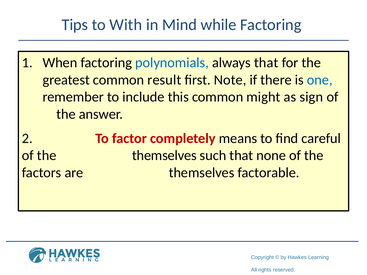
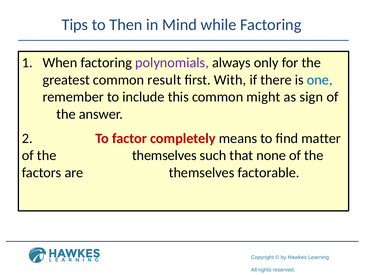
With: With -> Then (126, 25)
polynomials colour: blue -> purple (172, 63)
always that: that -> only (266, 63)
Note: Note -> With (230, 80)
careful: careful -> matter (321, 138)
